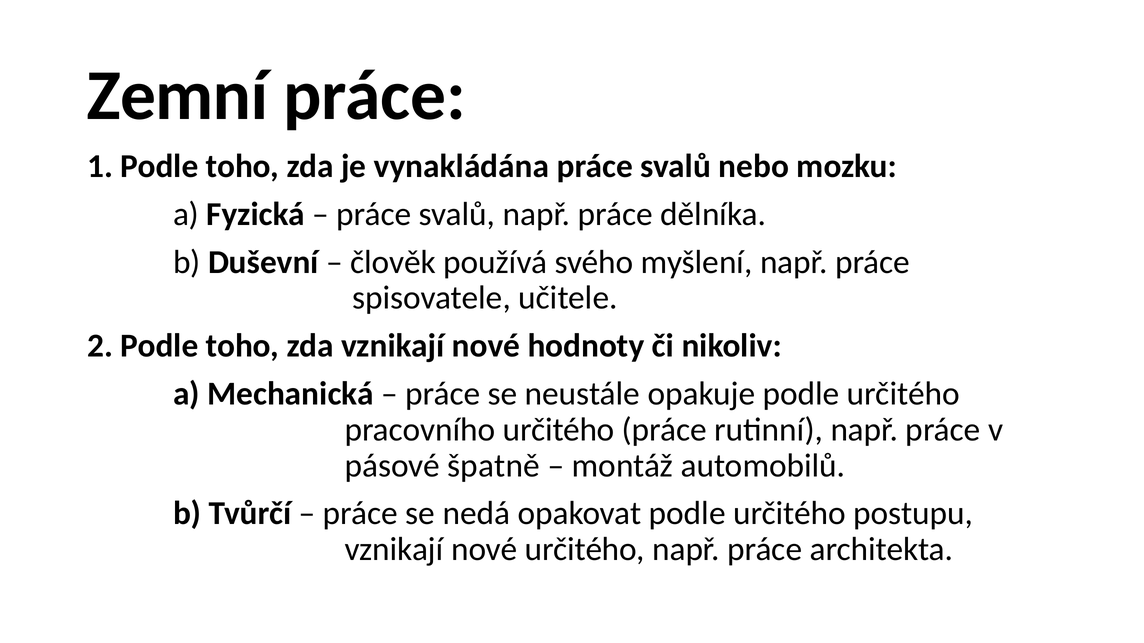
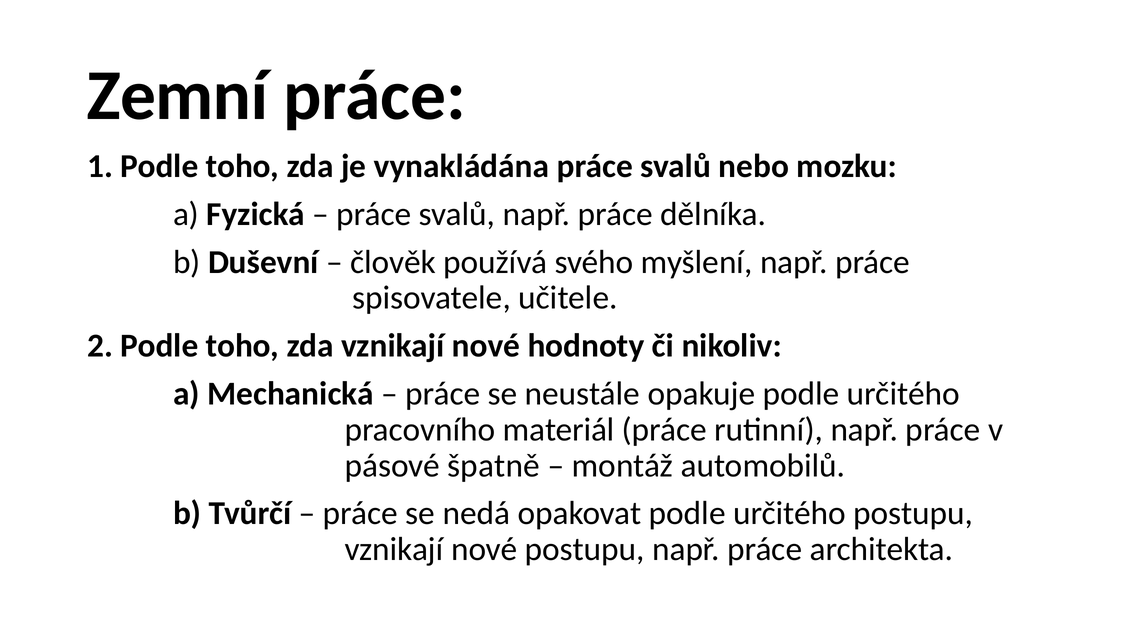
pracovního určitého: určitého -> materiál (559, 430)
nové určitého: určitého -> postupu (585, 550)
